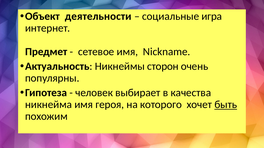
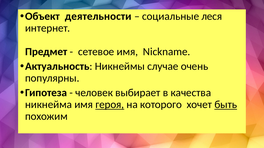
игра: игра -> леся (212, 16)
сторон: сторон -> случае (163, 67)
героя underline: none -> present (110, 105)
